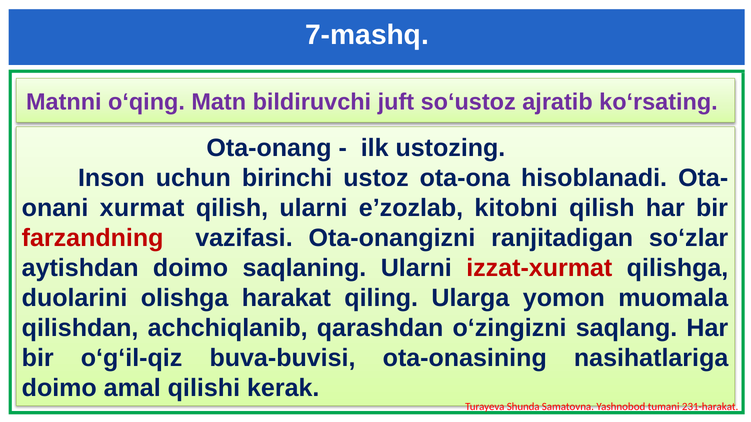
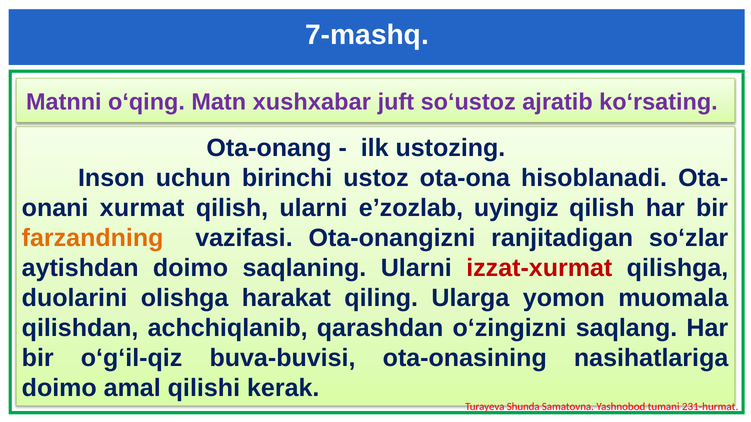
bildiruvchi: bildiruvchi -> xushxabar (312, 102)
kitobni: kitobni -> uyingiz (516, 208)
farzandning colour: red -> orange (93, 238)
231-harakat: 231-harakat -> 231-hurmat (710, 407)
